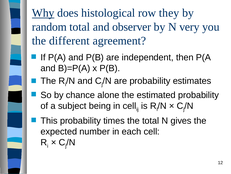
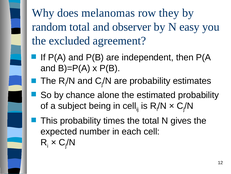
Why underline: present -> none (43, 13)
histological: histological -> melanomas (108, 13)
very: very -> easy (189, 27)
different: different -> excluded (69, 41)
